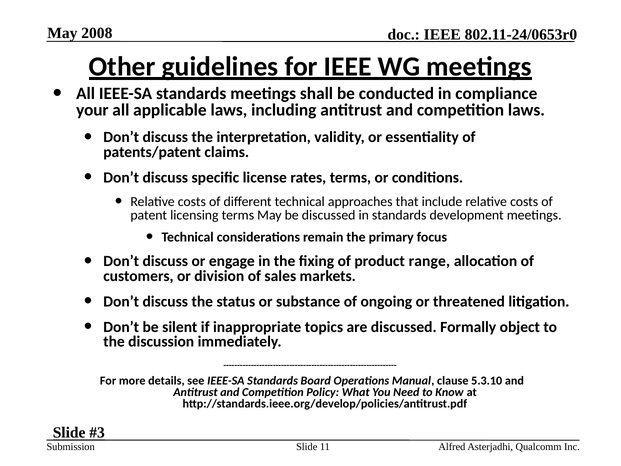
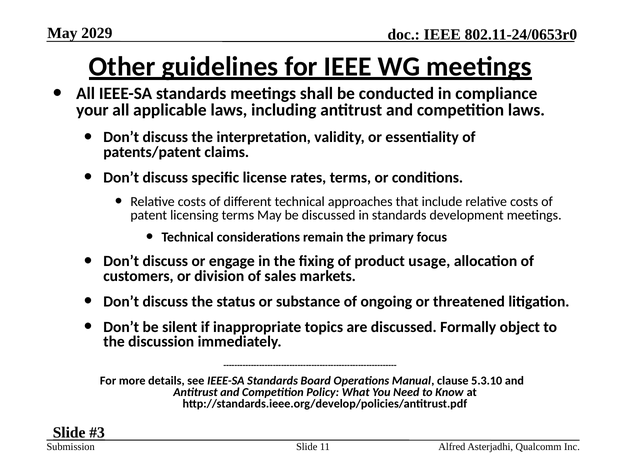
2008: 2008 -> 2029 (97, 33)
range: range -> usage (429, 261)
